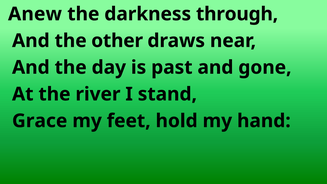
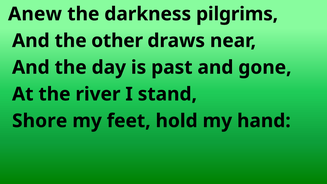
through: through -> pilgrims (237, 14)
Grace: Grace -> Shore (40, 121)
